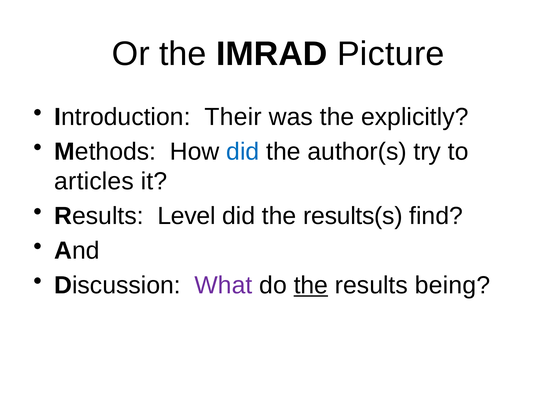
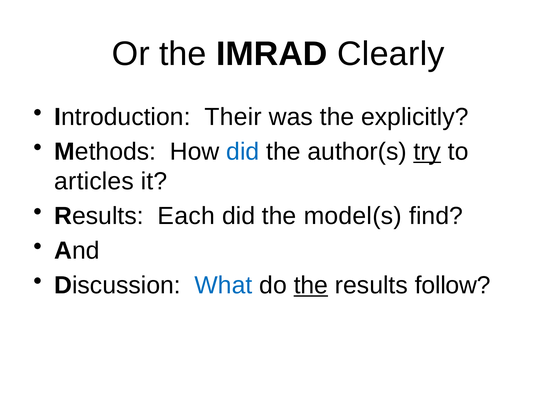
Picture: Picture -> Clearly (391, 54)
try underline: none -> present (427, 152)
Level: Level -> Each (186, 216)
results(s: results(s -> model(s (353, 216)
What colour: purple -> blue (223, 285)
being: being -> follow (453, 285)
